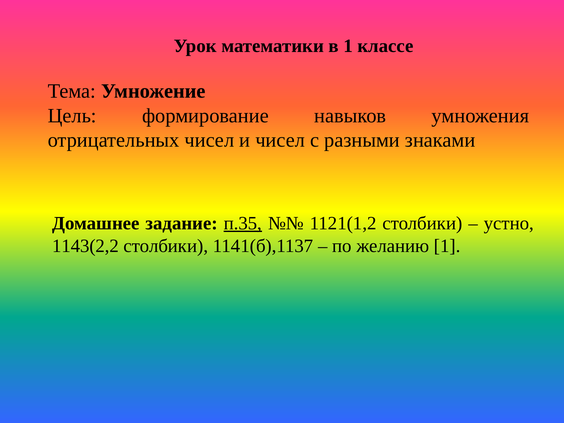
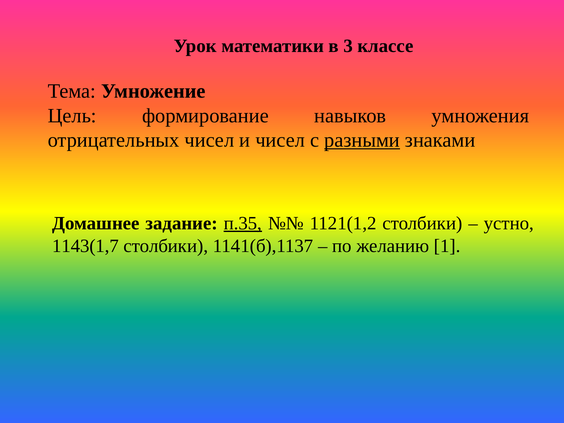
в 1: 1 -> 3 (348, 46)
разными underline: none -> present (362, 140)
1143(2,2: 1143(2,2 -> 1143(1,7 (86, 246)
